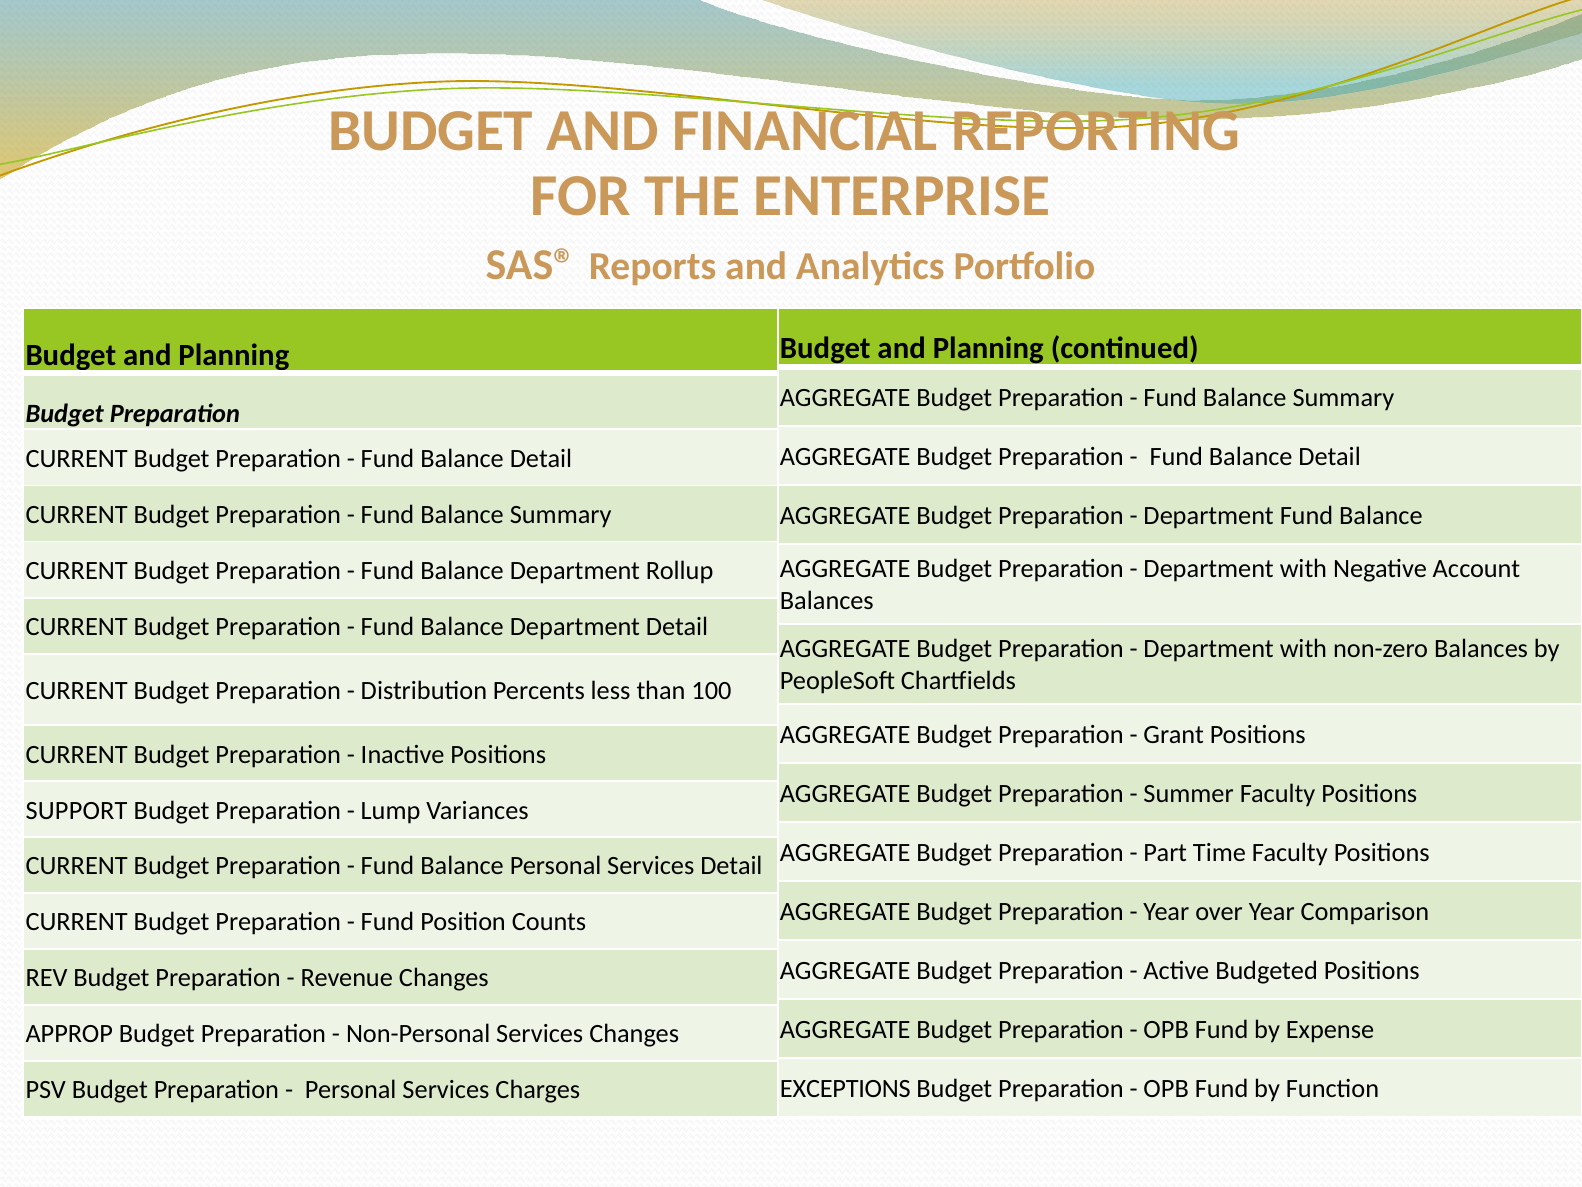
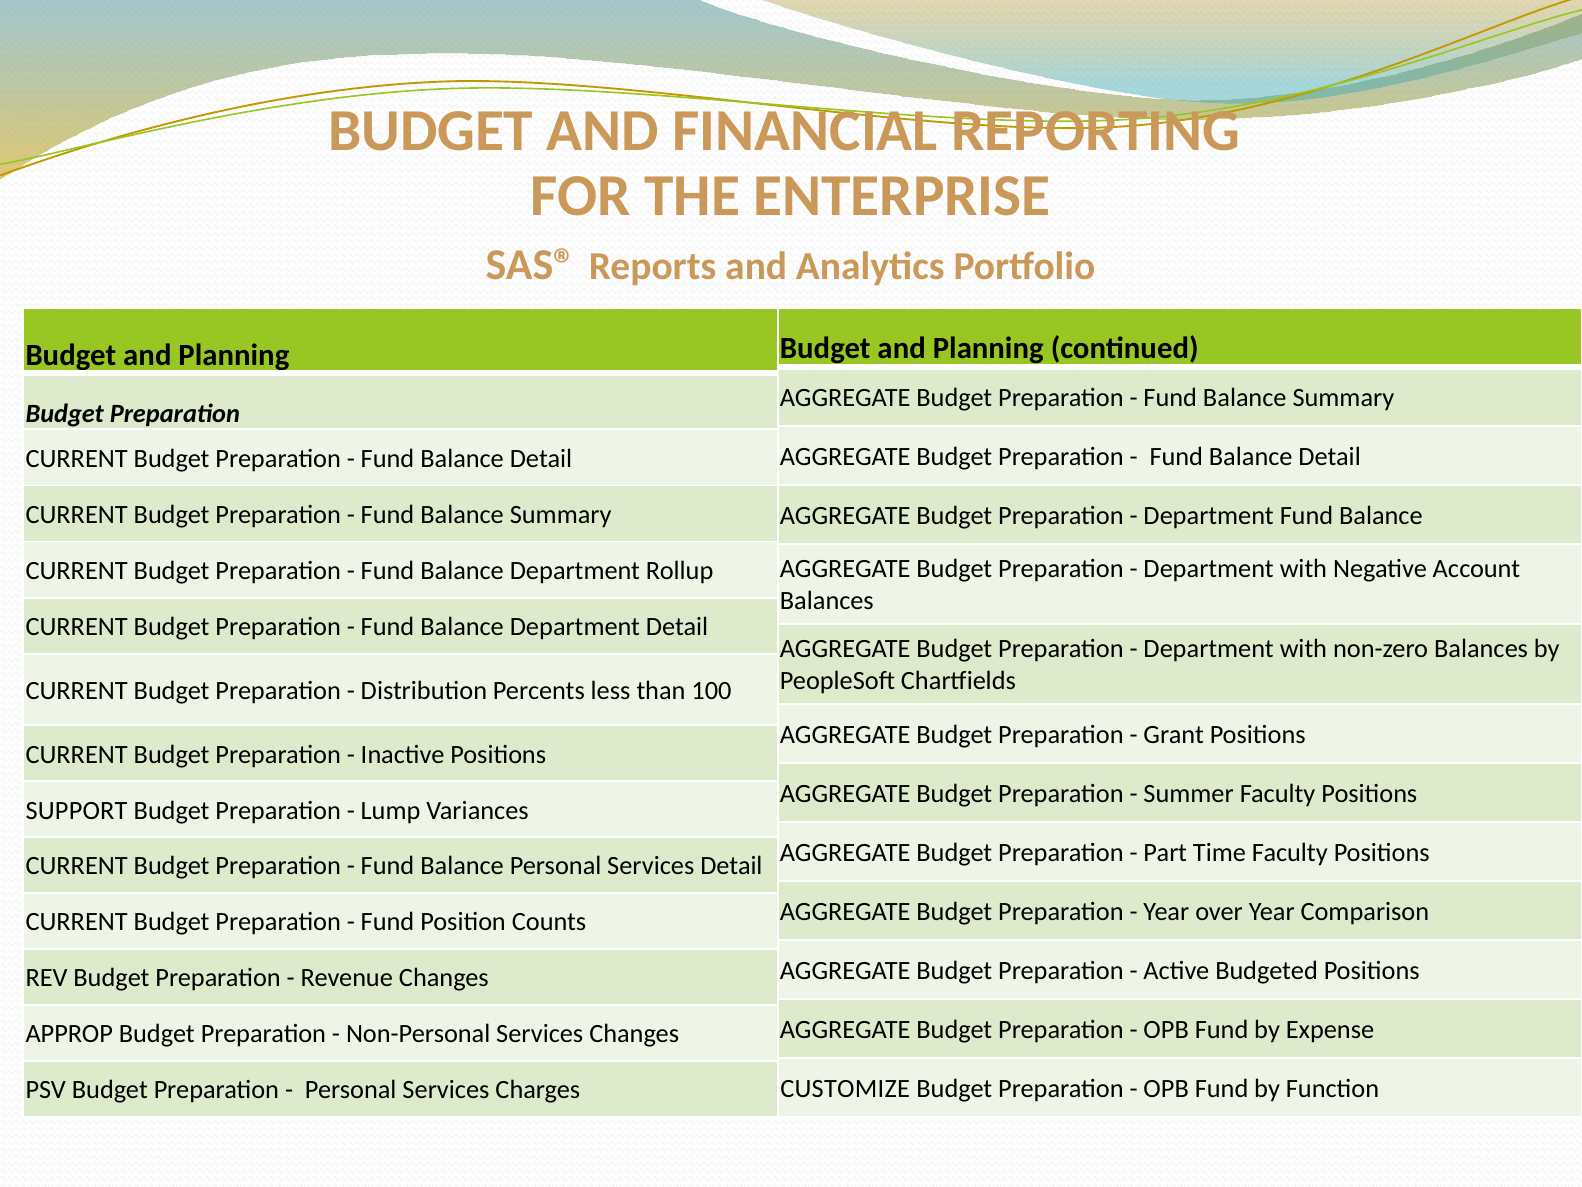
EXCEPTIONS: EXCEPTIONS -> CUSTOMIZE (845, 1088)
